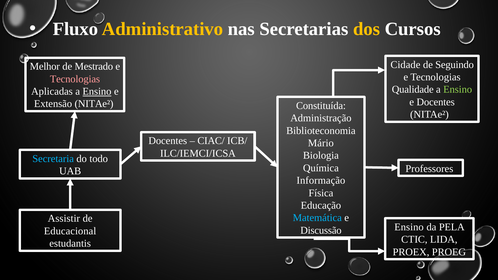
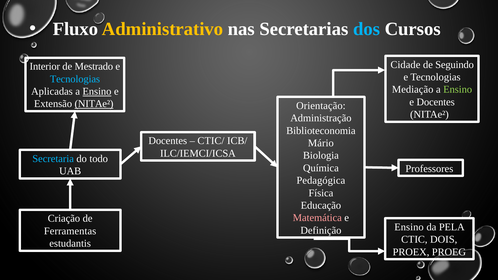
dos colour: yellow -> light blue (367, 29)
Melhor: Melhor -> Interior (45, 67)
Tecnologias colour: pink -> light blue (75, 79)
Qualidade: Qualidade -> Mediação (413, 90)
NITAe² underline: none -> present (94, 104)
Constituída: Constituída -> Orientação (321, 106)
CIAC/: CIAC/ -> CTIC/ (211, 141)
Informação: Informação -> Pedagógica (321, 181)
Matemática colour: light blue -> pink (317, 218)
Assistir: Assistir -> Criação (64, 219)
Discussão: Discussão -> Definição (321, 230)
Educacional: Educacional -> Ferramentas (70, 231)
LIDA: LIDA -> DOIS (444, 240)
